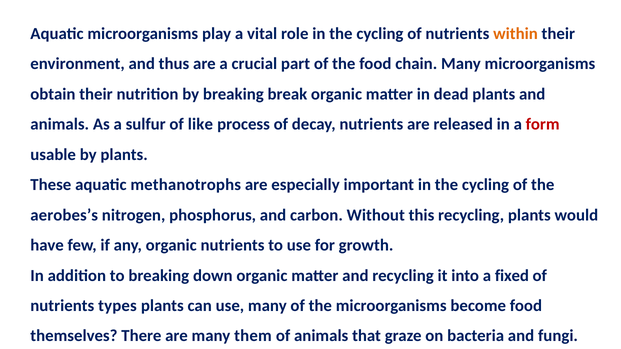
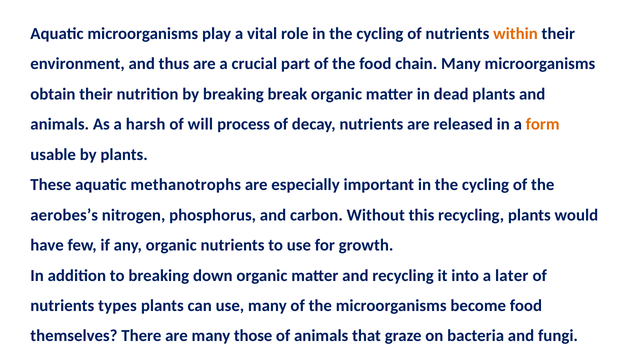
sulfur: sulfur -> harsh (146, 124)
like: like -> will (200, 124)
form colour: red -> orange (543, 124)
fixed: fixed -> later (512, 276)
them: them -> those (253, 336)
